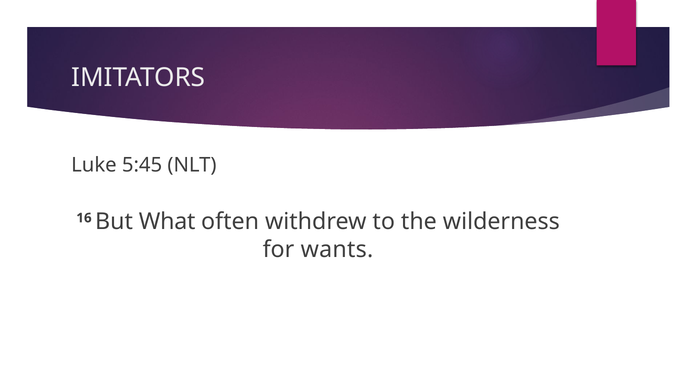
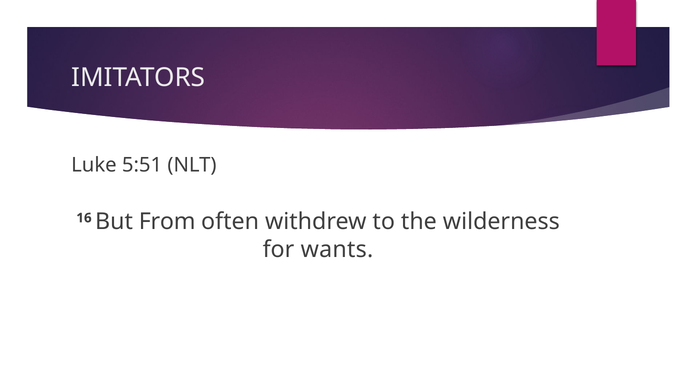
5:45: 5:45 -> 5:51 (142, 165)
What: What -> From (167, 222)
